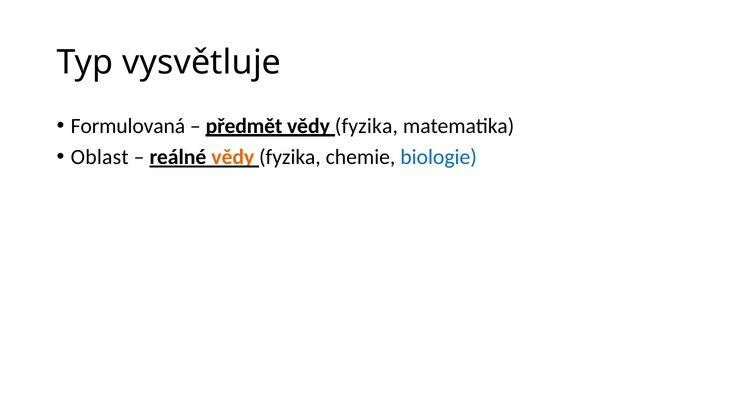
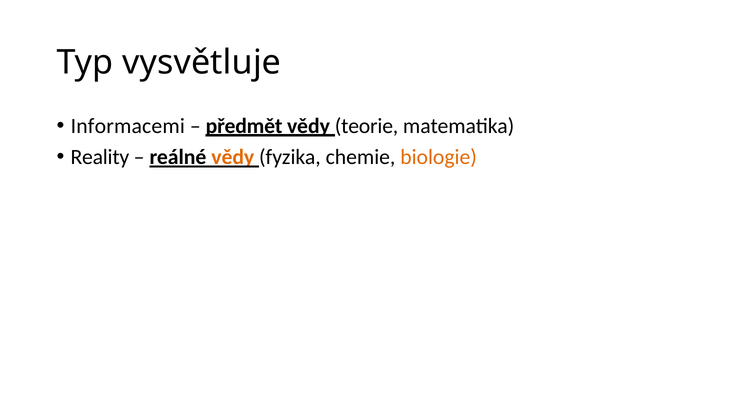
Formulovaná: Formulovaná -> Informacemi (128, 126)
fyzika: fyzika -> teorie (367, 126)
Oblast: Oblast -> Reality (100, 157)
biologie colour: blue -> orange (439, 157)
